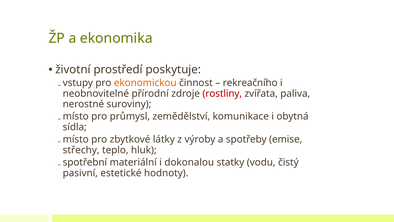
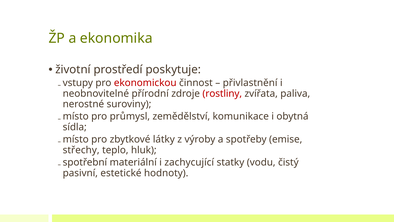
ekonomickou colour: orange -> red (145, 83)
rekreačního: rekreačního -> přivlastnění (250, 83)
dokonalou: dokonalou -> zachycující (189, 162)
